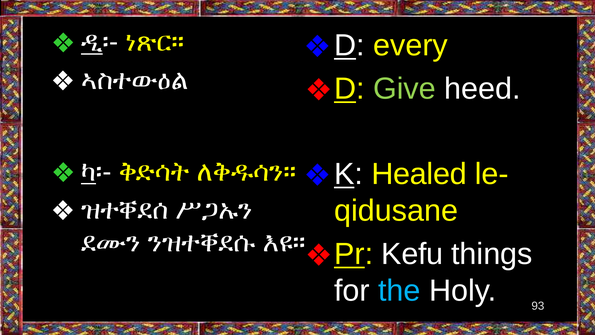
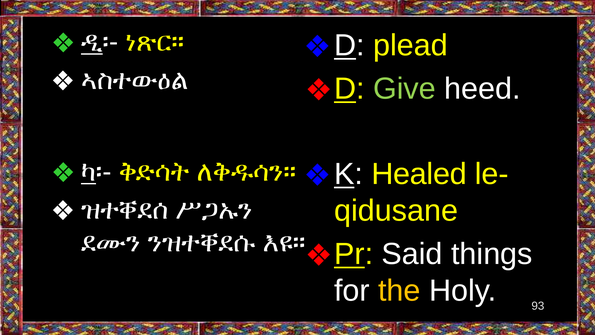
every: every -> plead (410, 45)
Kefu: Kefu -> Said (412, 254)
the colour: light blue -> yellow (399, 291)
